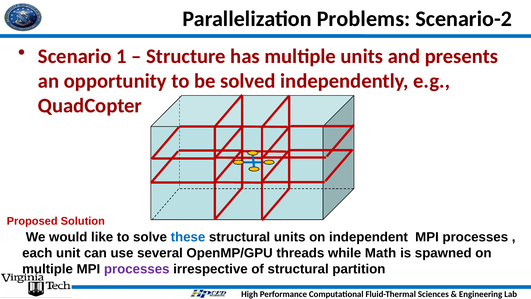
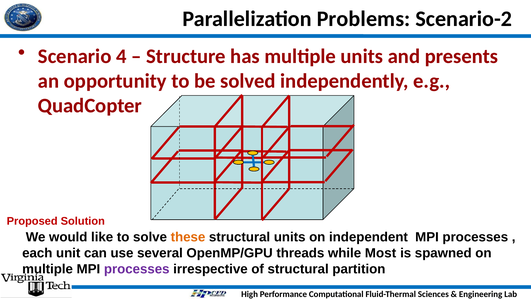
1: 1 -> 4 (121, 56)
these colour: blue -> orange (188, 237)
Math: Math -> Most (381, 253)
